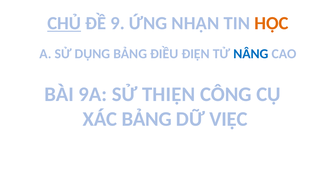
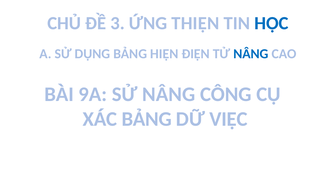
CHỦ underline: present -> none (64, 23)
9: 9 -> 3 (118, 23)
NHẬN: NHẬN -> THIỆN (195, 23)
HỌC colour: orange -> blue (271, 23)
ĐIỀU: ĐIỀU -> HIỆN (164, 54)
SỬ THIỆN: THIỆN -> NÂNG (169, 94)
